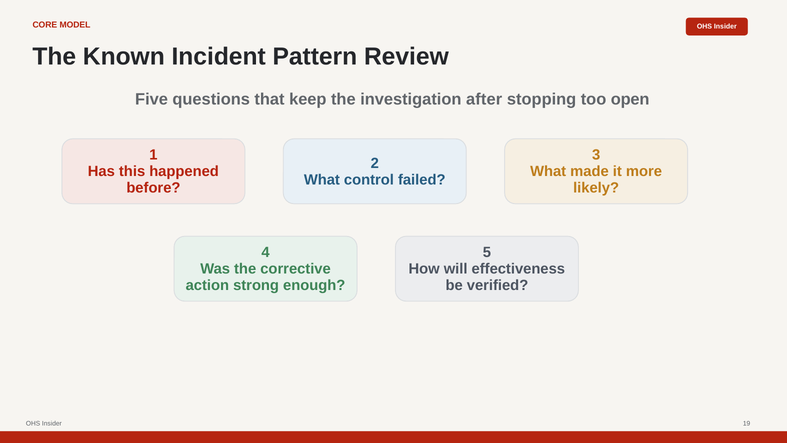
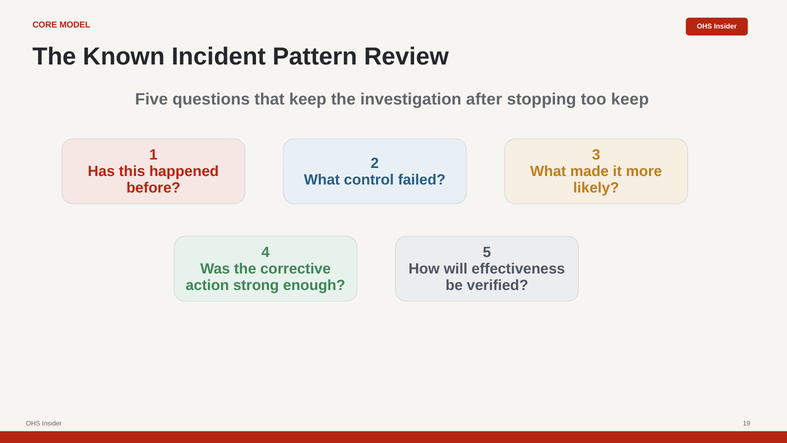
too open: open -> keep (630, 99)
